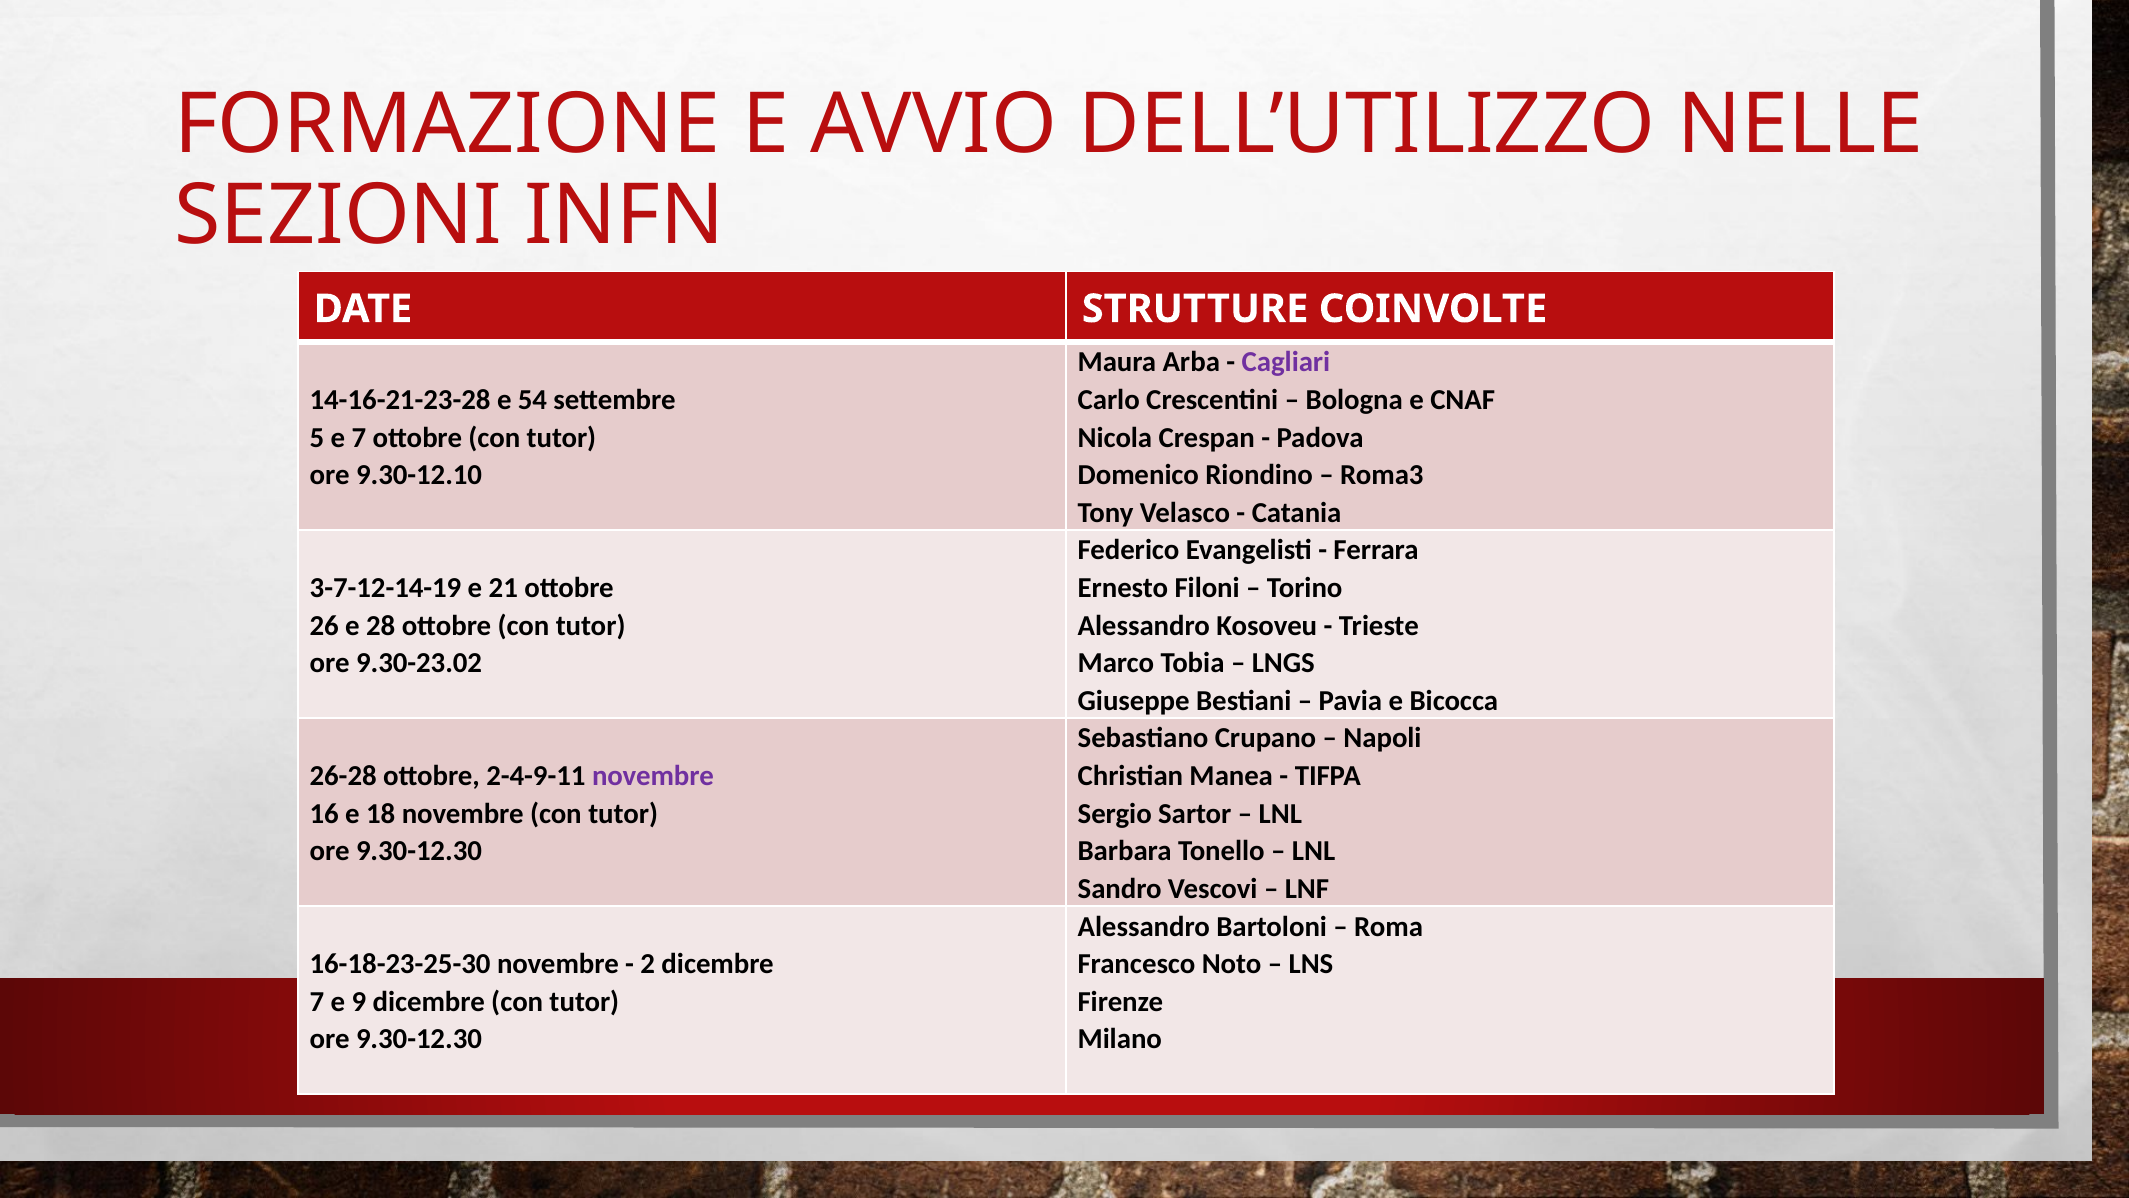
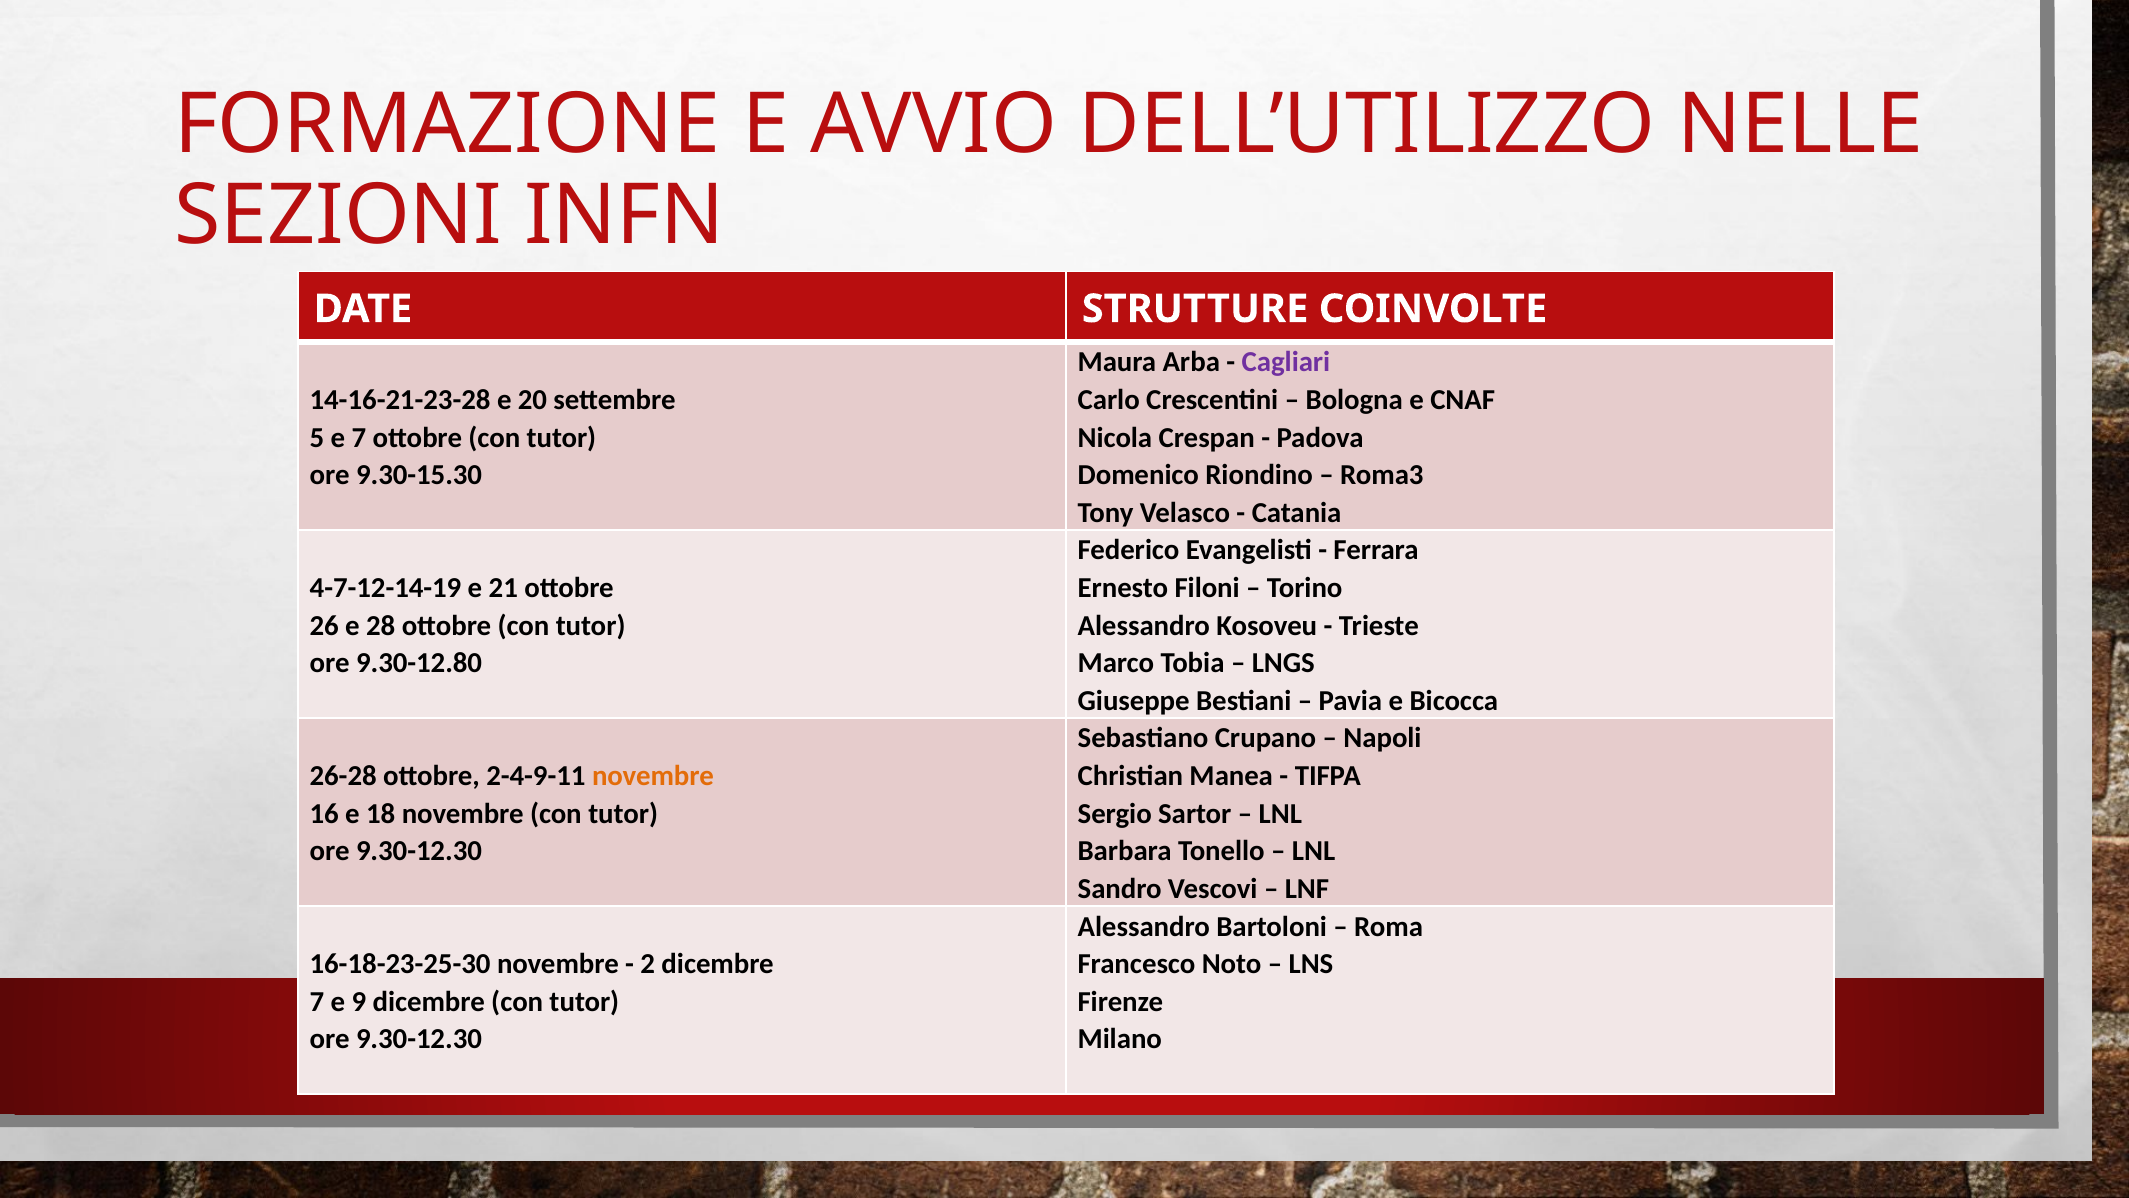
54: 54 -> 20 (532, 400)
9.30-12.10: 9.30-12.10 -> 9.30-15.30 (419, 475)
3-7-12-14-19: 3-7-12-14-19 -> 4-7-12-14-19 (386, 588)
9.30-23.02: 9.30-23.02 -> 9.30-12.80 (419, 663)
novembre colour: purple -> orange (653, 776)
